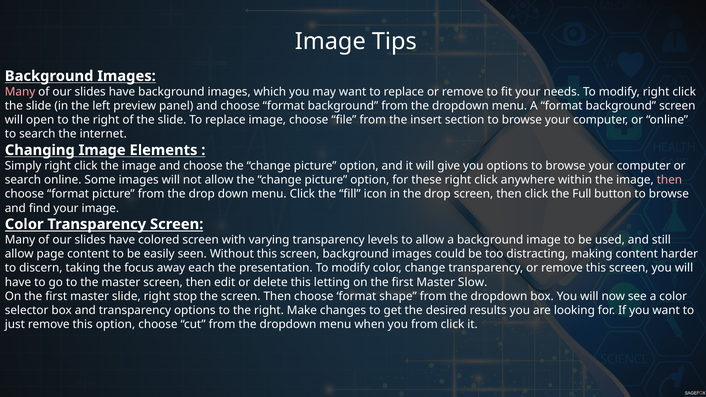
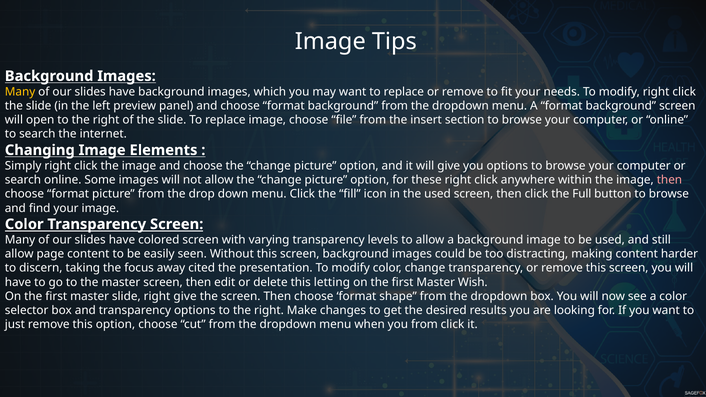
Many colour: pink -> yellow (20, 92)
in the drop: drop -> used (438, 194)
each: each -> cited (202, 268)
Slow: Slow -> Wish (473, 282)
right stop: stop -> give (185, 296)
